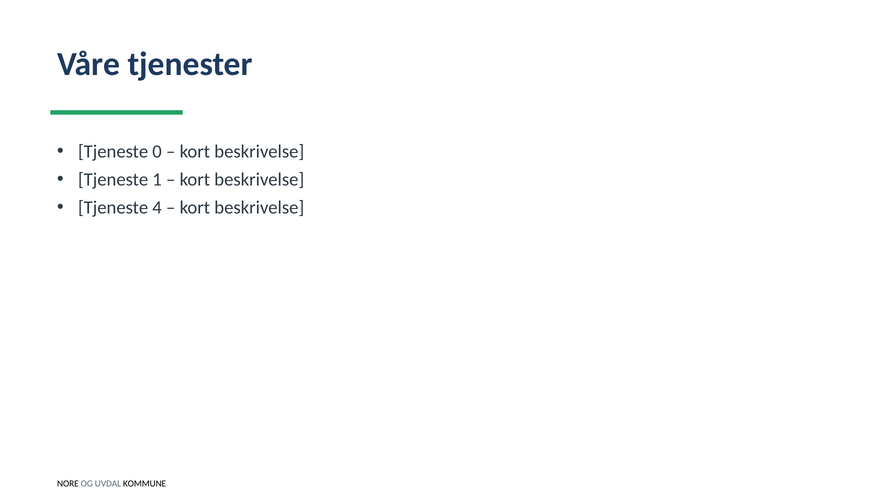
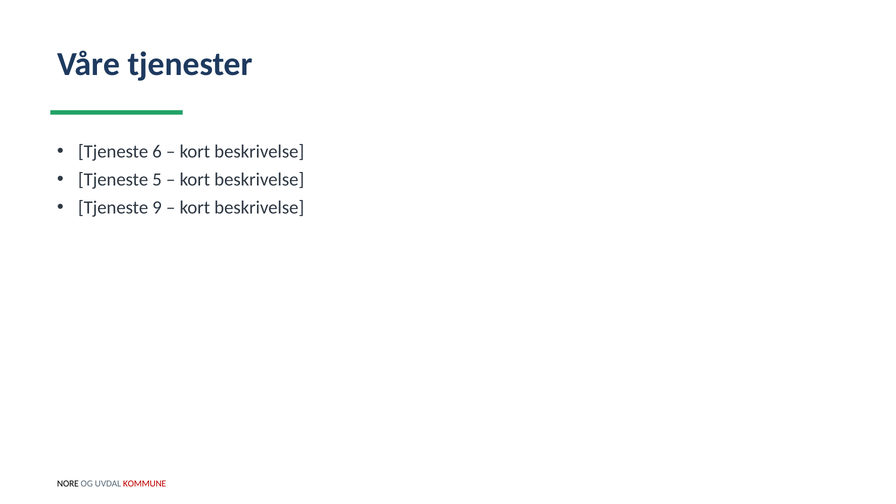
0: 0 -> 6 (157, 152)
1: 1 -> 5 (157, 180)
4: 4 -> 9 (157, 208)
KOMMUNE colour: black -> red (145, 484)
